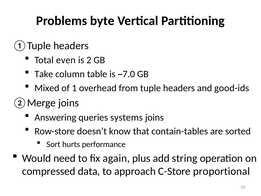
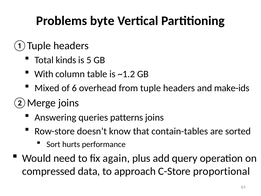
even: even -> kinds (66, 60)
2: 2 -> 5 (89, 60)
Take: Take -> With (44, 74)
~7.0: ~7.0 -> ~1.2 (126, 74)
1: 1 -> 6 (74, 88)
good-ids: good-ids -> make-ids (232, 88)
systems: systems -> patterns (127, 117)
string: string -> query (185, 158)
